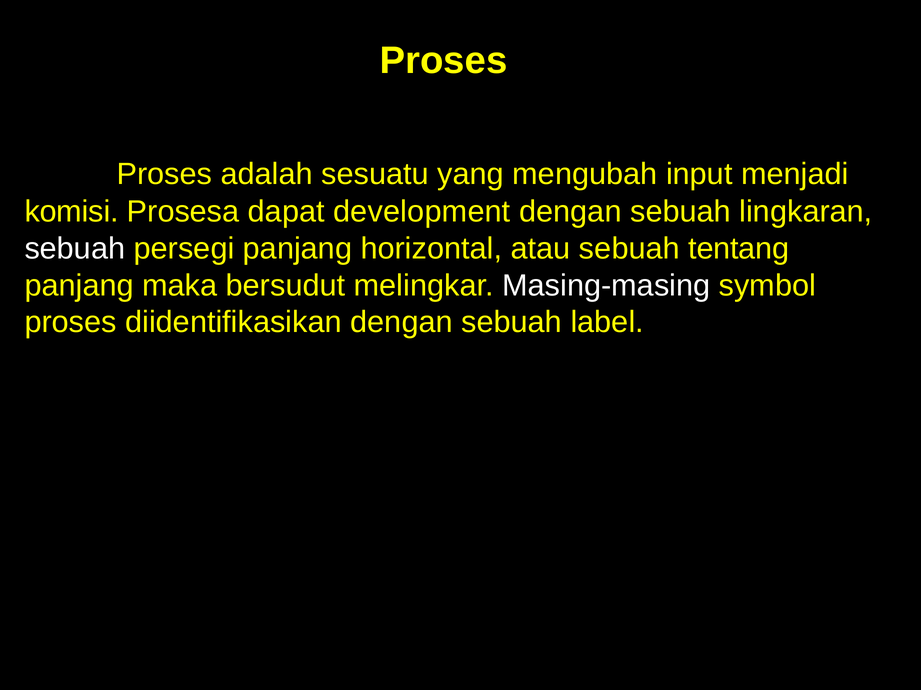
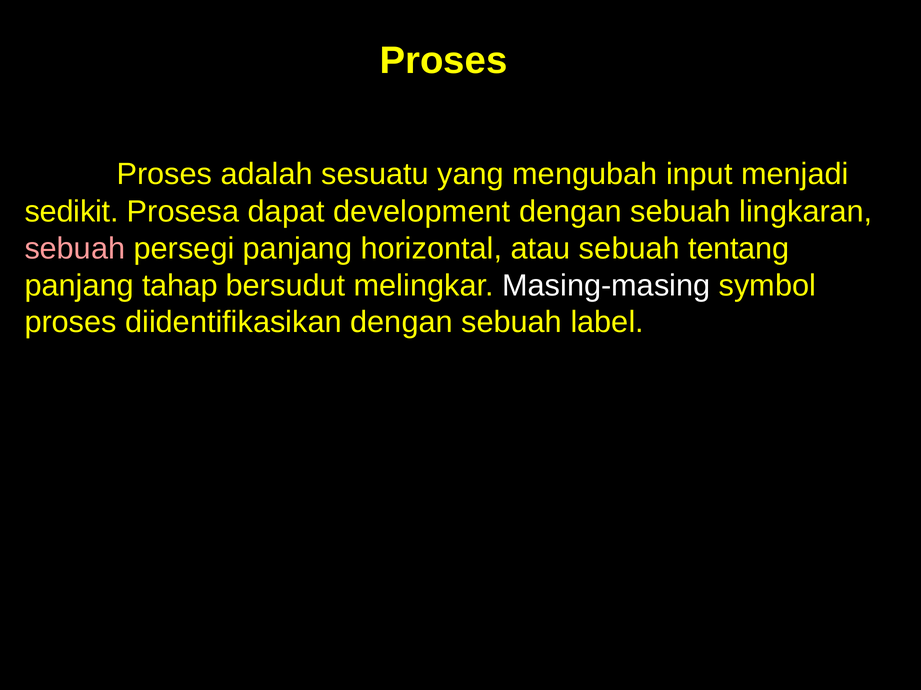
komisi: komisi -> sedikit (72, 212)
sebuah colour: white -> pink (75, 249)
maka: maka -> tahap (180, 286)
